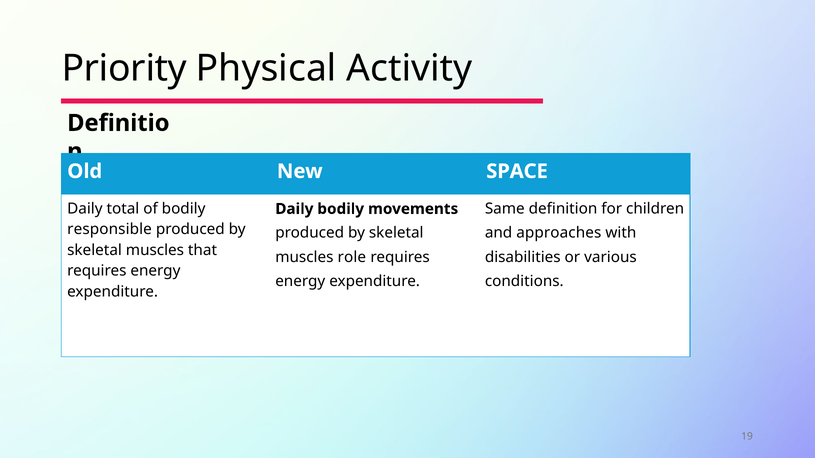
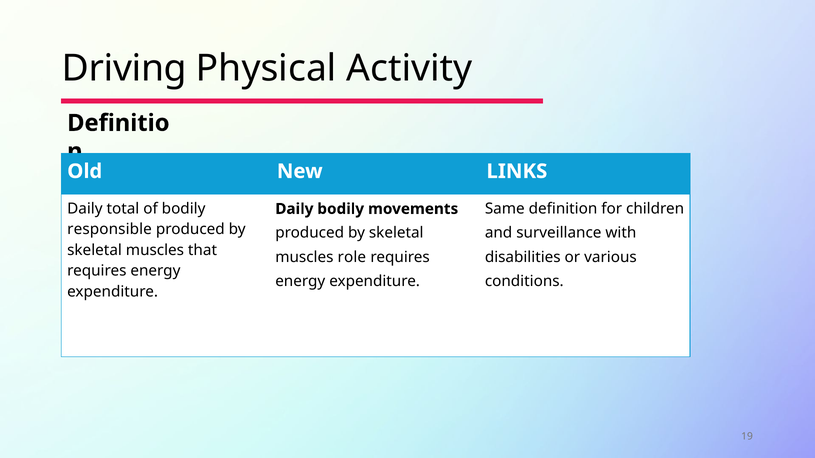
Priority: Priority -> Driving (124, 68)
SPACE: SPACE -> LINKS (517, 171)
approaches: approaches -> surveillance (559, 233)
